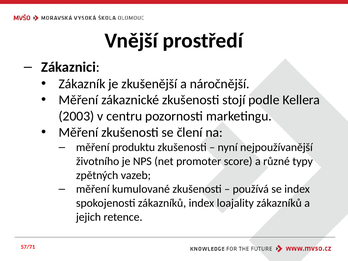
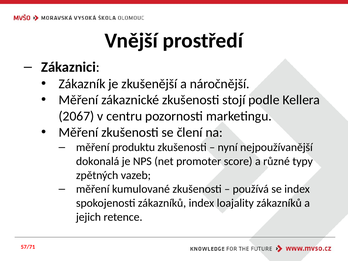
2003: 2003 -> 2067 (76, 116)
životního: životního -> dokonalá (98, 161)
